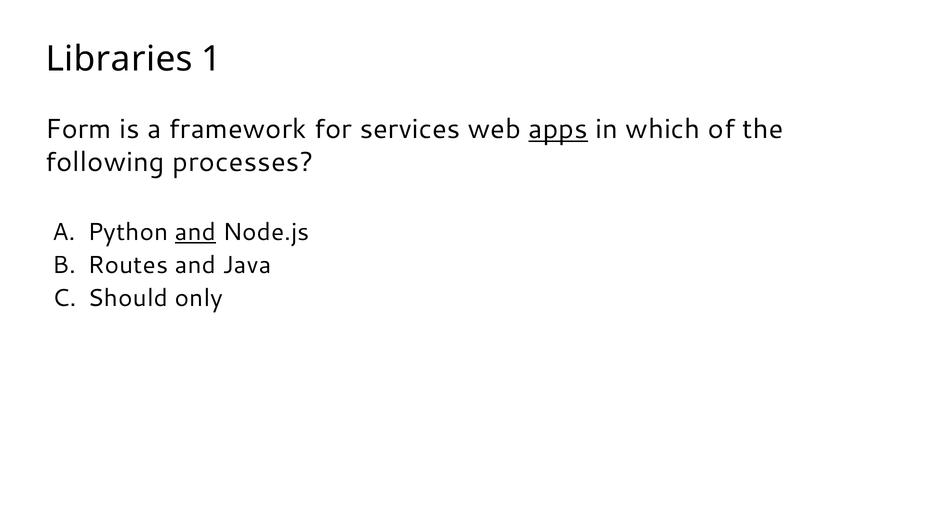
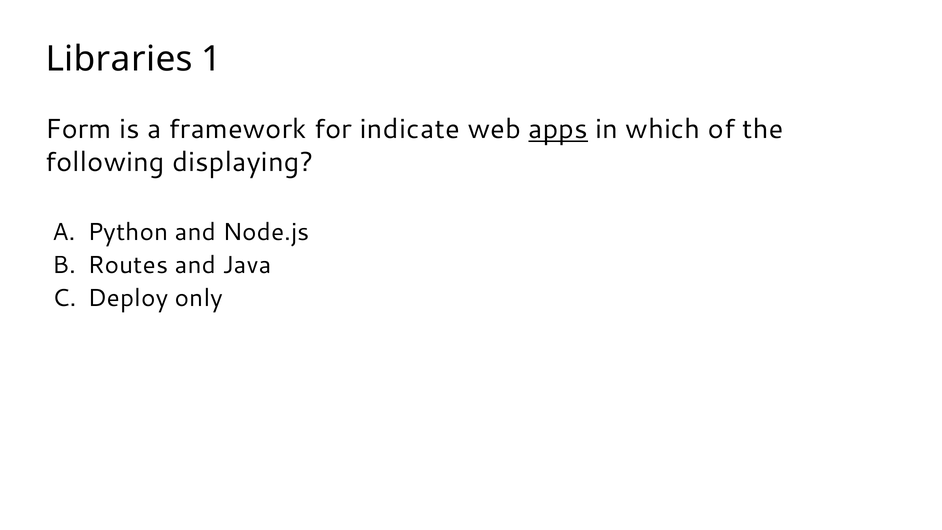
services: services -> indicate (410, 129)
processes: processes -> displaying (243, 162)
and underline: present -> none (195, 232)
Should: Should -> Deploy (128, 298)
